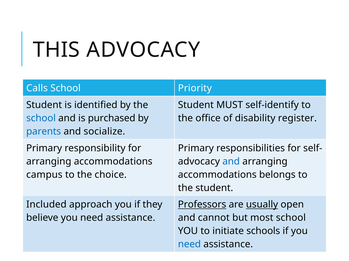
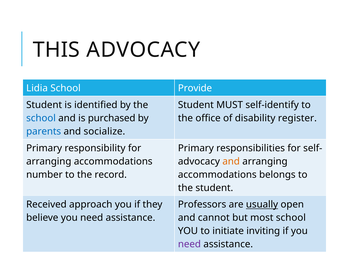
Calls: Calls -> Lidia (37, 89)
Priority: Priority -> Provide (195, 89)
and colour: blue -> orange (231, 162)
campus: campus -> number (44, 175)
choice: choice -> record (111, 175)
Included: Included -> Received (46, 205)
Professors underline: present -> none (202, 205)
schools: schools -> inviting (263, 232)
need colour: blue -> purple (189, 245)
